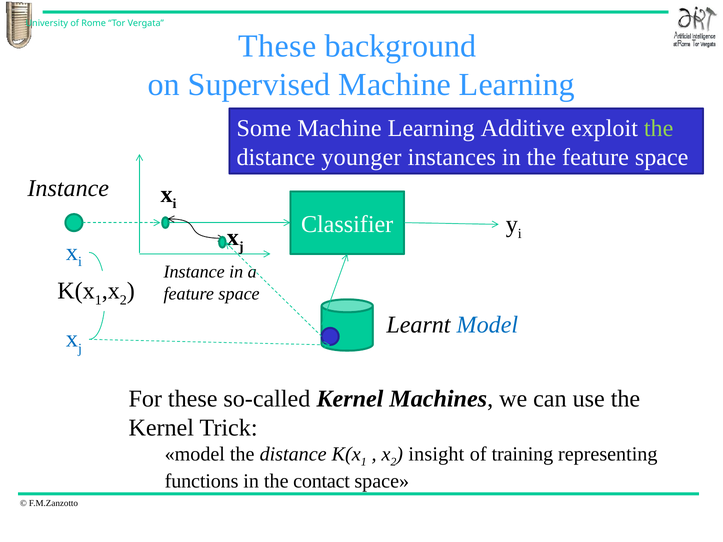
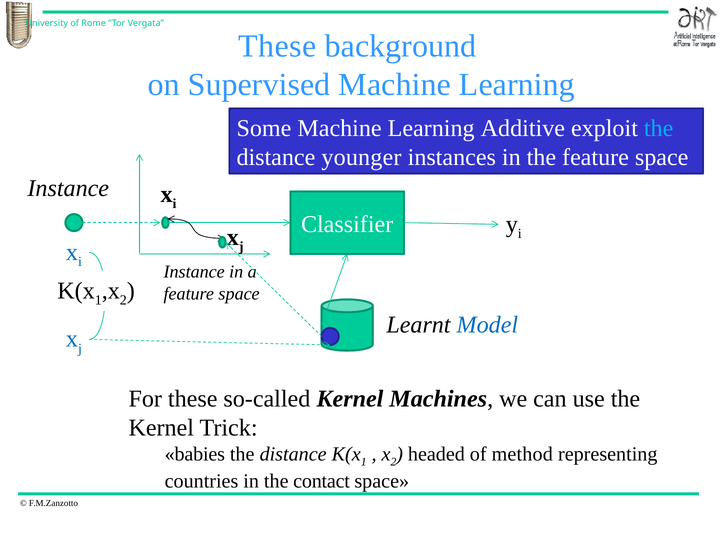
the colour: light green -> light blue (659, 128)
model: model -> babies (195, 454)
insight: insight -> headed (436, 454)
training: training -> method (522, 454)
functions: functions -> countries (202, 482)
